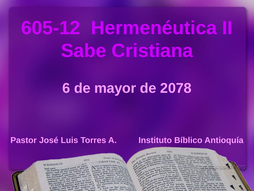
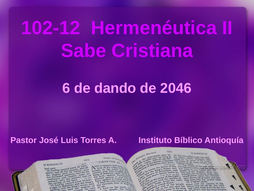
605-12: 605-12 -> 102-12 (51, 28)
mayor: mayor -> dando (115, 88)
2078: 2078 -> 2046 (176, 88)
